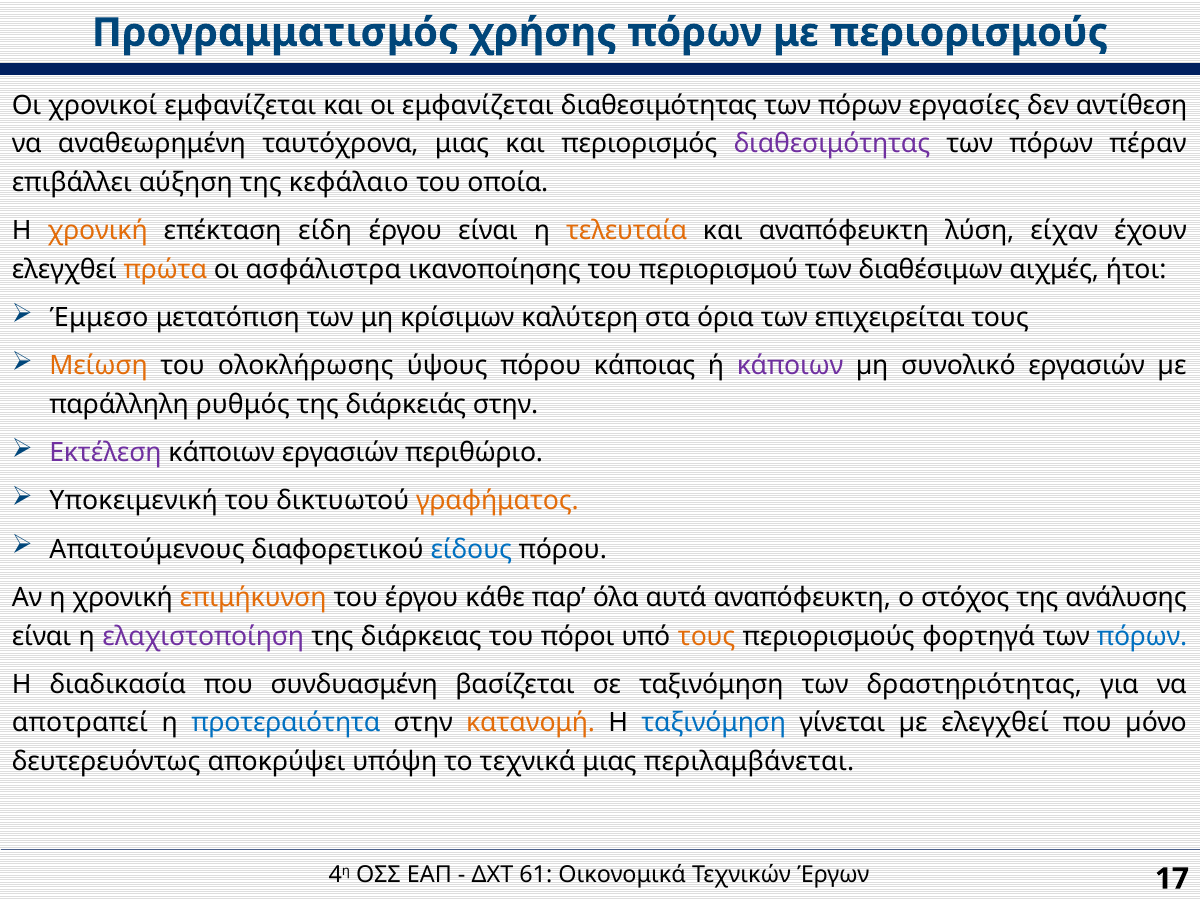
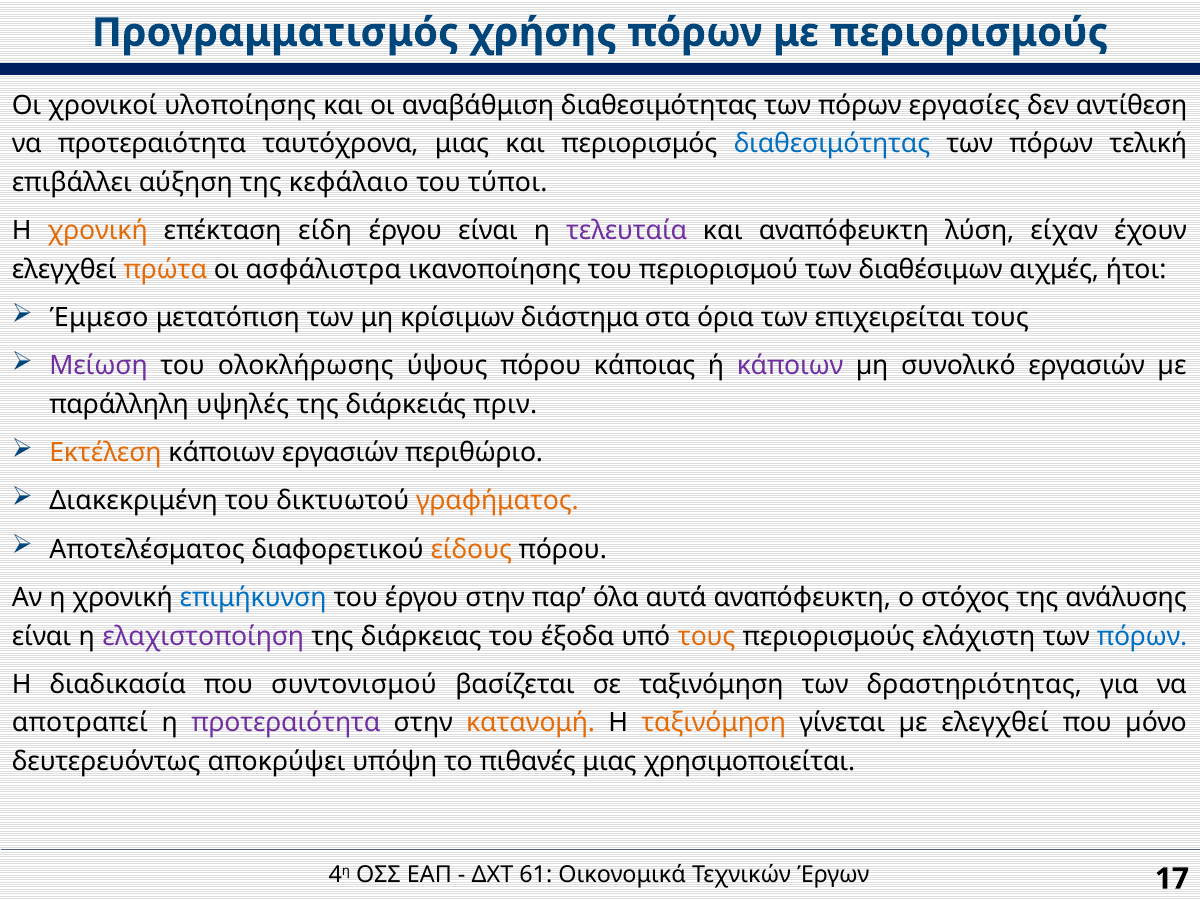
χρονικοί εμφανίζεται: εμφανίζεται -> υλοποίησης (240, 106)
οι εμφανίζεται: εμφανίζεται -> αναβάθμιση (478, 106)
να αναθεωρημένη: αναθεωρημένη -> προτεραιότητα (152, 144)
διαθεσιμότητας colour: purple -> blue (832, 144)
πέραν: πέραν -> τελική (1148, 144)
οποία: οποία -> τύποι (508, 183)
τελευταία colour: orange -> purple (627, 231)
καλύτερη: καλύτερη -> διάστημα (580, 318)
Μείωση colour: orange -> purple (99, 366)
ρυθμός: ρυθμός -> υψηλές (243, 404)
διάρκειάς στην: στην -> πριν (505, 404)
Εκτέλεση colour: purple -> orange (105, 453)
Υποκειμενική: Υποκειμενική -> Διακεκριμένη (134, 501)
Απαιτούμενους: Απαιτούμενους -> Αποτελέσματος (147, 550)
είδους colour: blue -> orange (471, 550)
επιμήκυνση colour: orange -> blue (253, 598)
έργου κάθε: κάθε -> στην (495, 598)
πόροι: πόροι -> έξοδα (578, 636)
φορτηγά: φορτηγά -> ελάχιστη (979, 636)
συνδυασμένη: συνδυασμένη -> συντονισμού (354, 685)
προτεραιότητα colour: blue -> purple (286, 723)
ταξινόμηση colour: blue -> orange (714, 723)
τεχνικά: τεχνικά -> πιθανές (528, 761)
περιλαμβάνεται: περιλαμβάνεται -> χρησιμοποιείται (749, 761)
